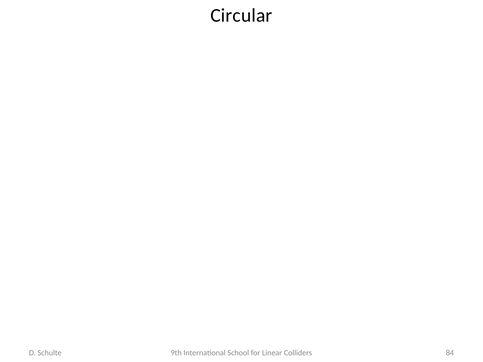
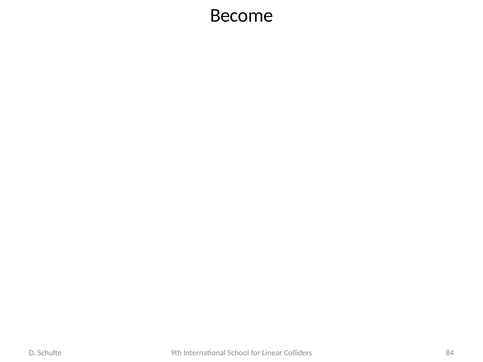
Circular: Circular -> Become (242, 15)
